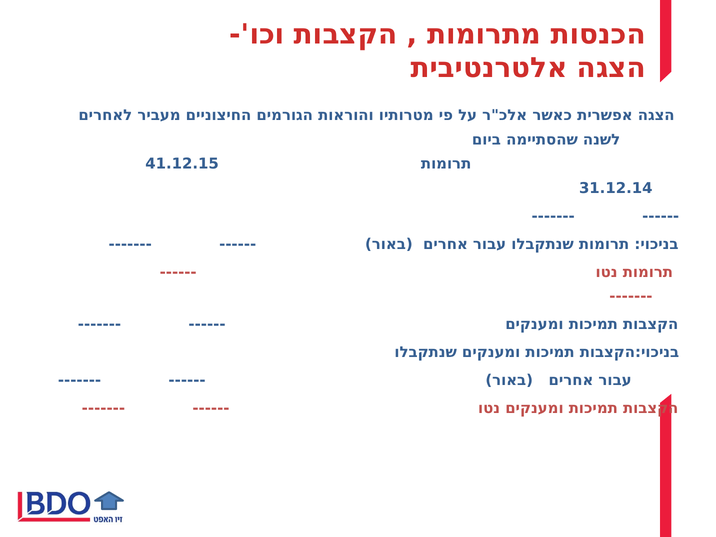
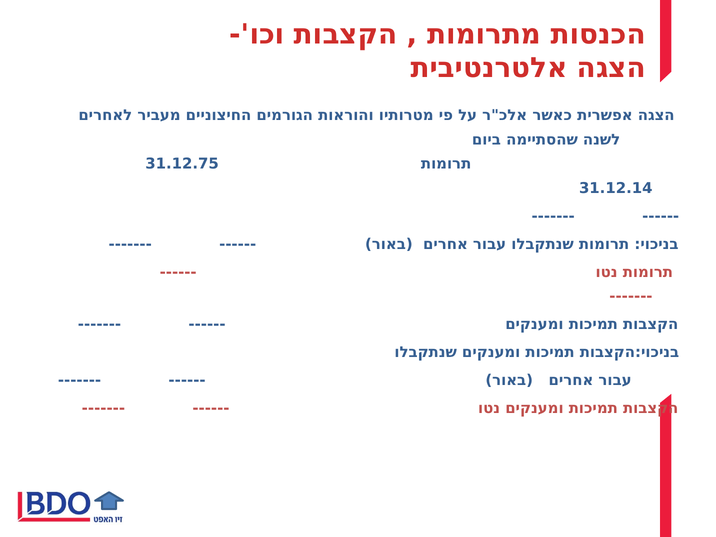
41.12.15: 41.12.15 -> 31.12.75 (182, 164)
